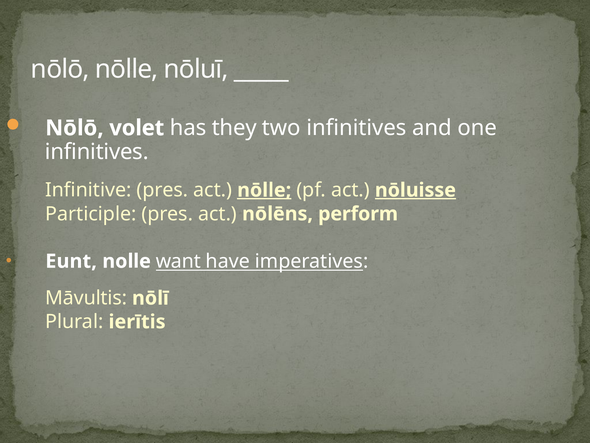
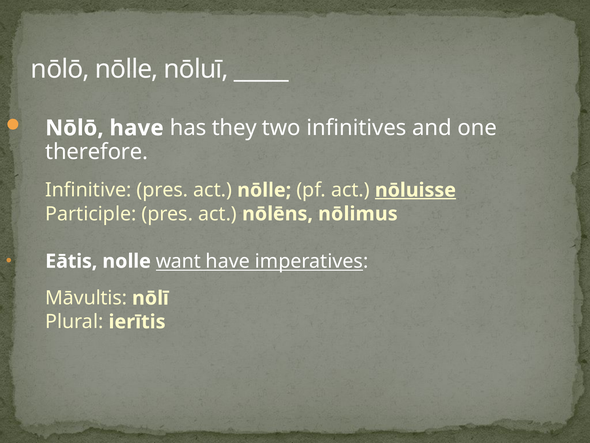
Nōlō volet: volet -> have (137, 128)
infinitives: infinitives -> therefore (97, 152)
nōlle underline: present -> none (264, 190)
perform: perform -> nōlimus (358, 214)
Eunt: Eunt -> Eātis (71, 261)
